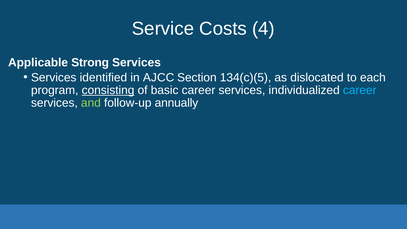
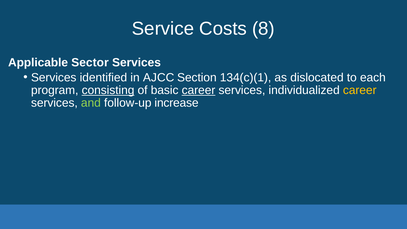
4: 4 -> 8 (263, 29)
Strong: Strong -> Sector (90, 63)
134(c)(5: 134(c)(5 -> 134(c)(1 (246, 77)
career underline: none -> present (199, 90)
career colour: light blue -> yellow (360, 90)
annually: annually -> increase (177, 103)
